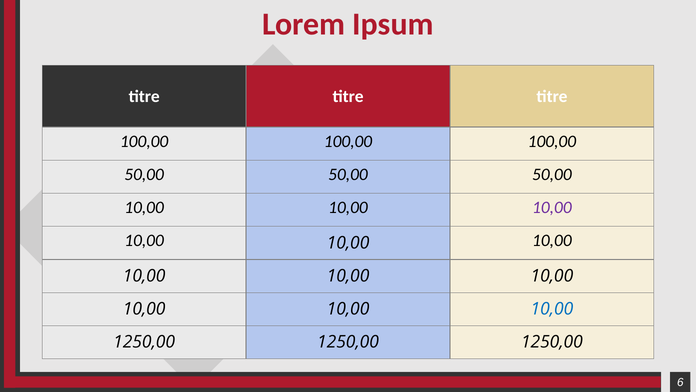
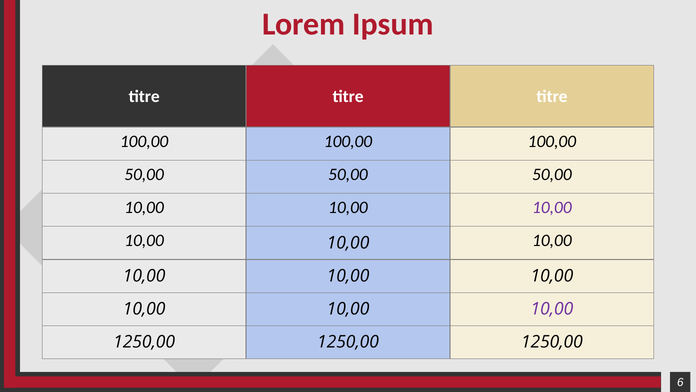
10,00 colour: blue -> purple (552, 309)
